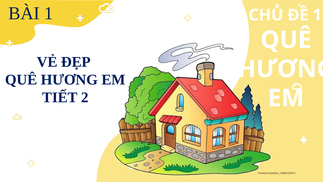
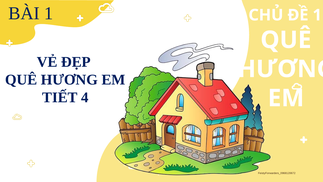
2: 2 -> 4 (85, 97)
